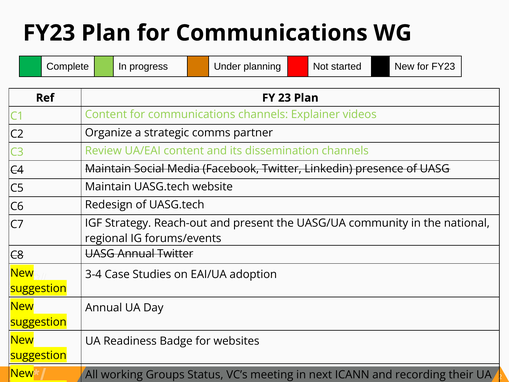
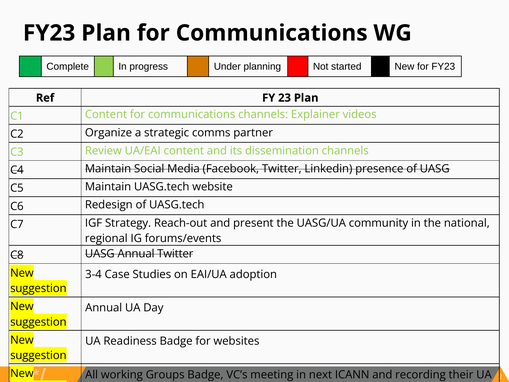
Groups Status: Status -> Badge (205, 374)
